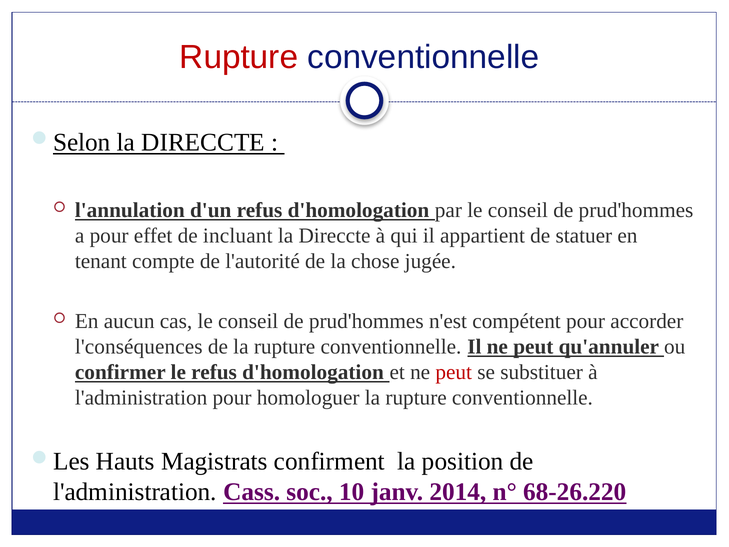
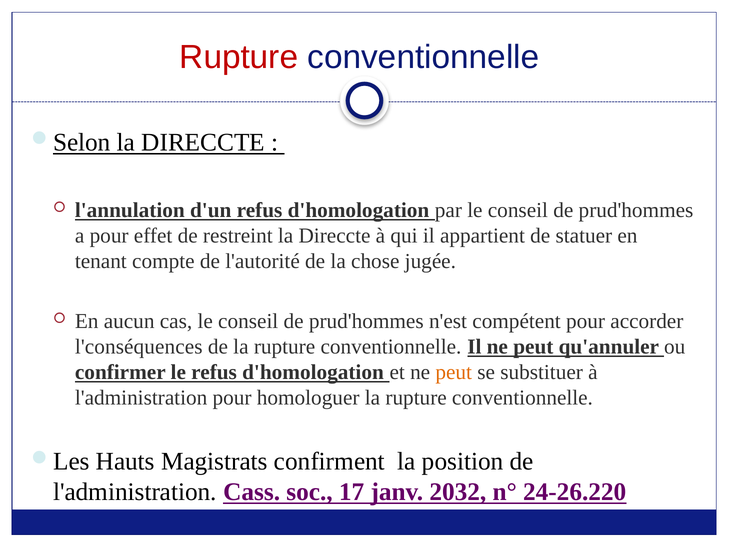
incluant: incluant -> restreint (238, 236)
peut colour: red -> orange (454, 372)
10: 10 -> 17 (352, 492)
2014: 2014 -> 2032 (458, 492)
68-26.220: 68-26.220 -> 24-26.220 (575, 492)
